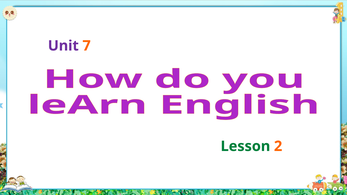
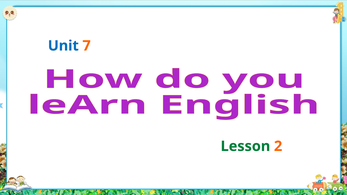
Unit colour: purple -> blue (63, 46)
